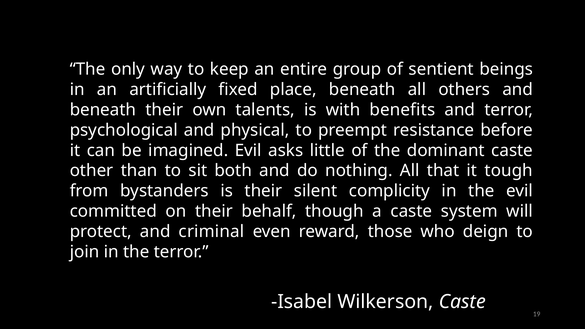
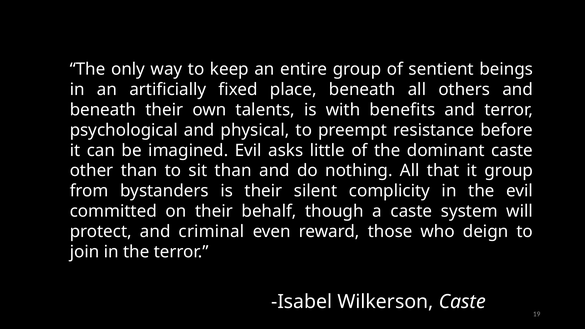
sit both: both -> than (233, 171)
it tough: tough -> group (509, 171)
